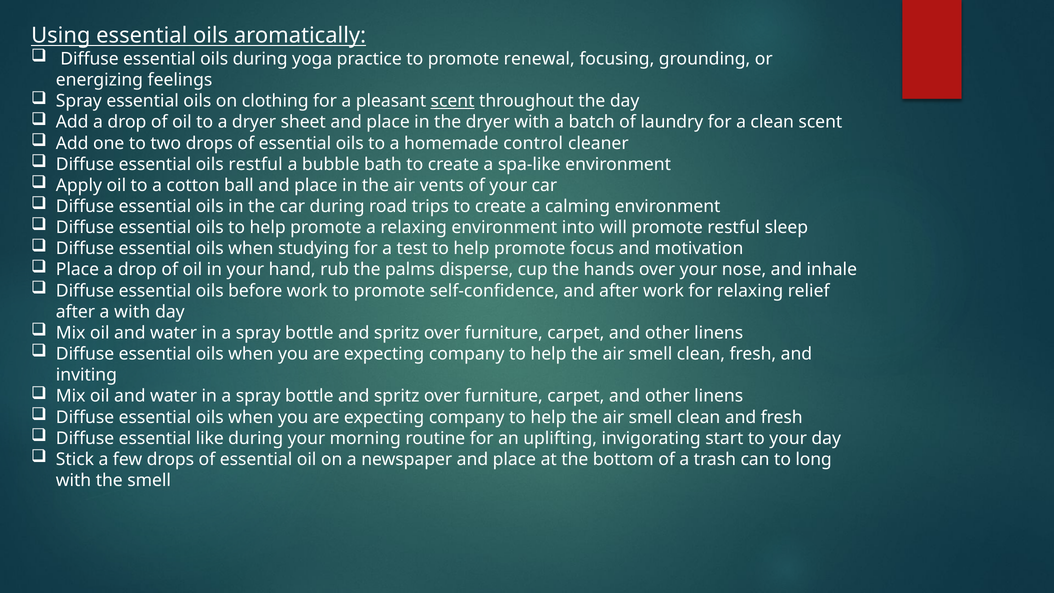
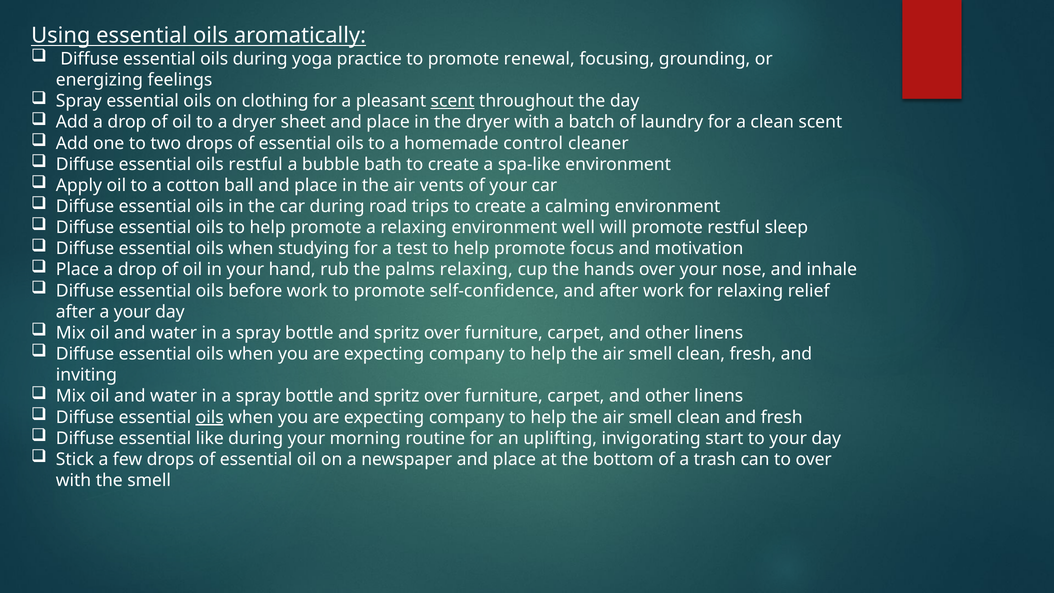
into: into -> well (578, 227)
palms disperse: disperse -> relaxing (476, 270)
a with: with -> your (132, 312)
oils underline: none -> present (210, 417)
to long: long -> over (814, 459)
